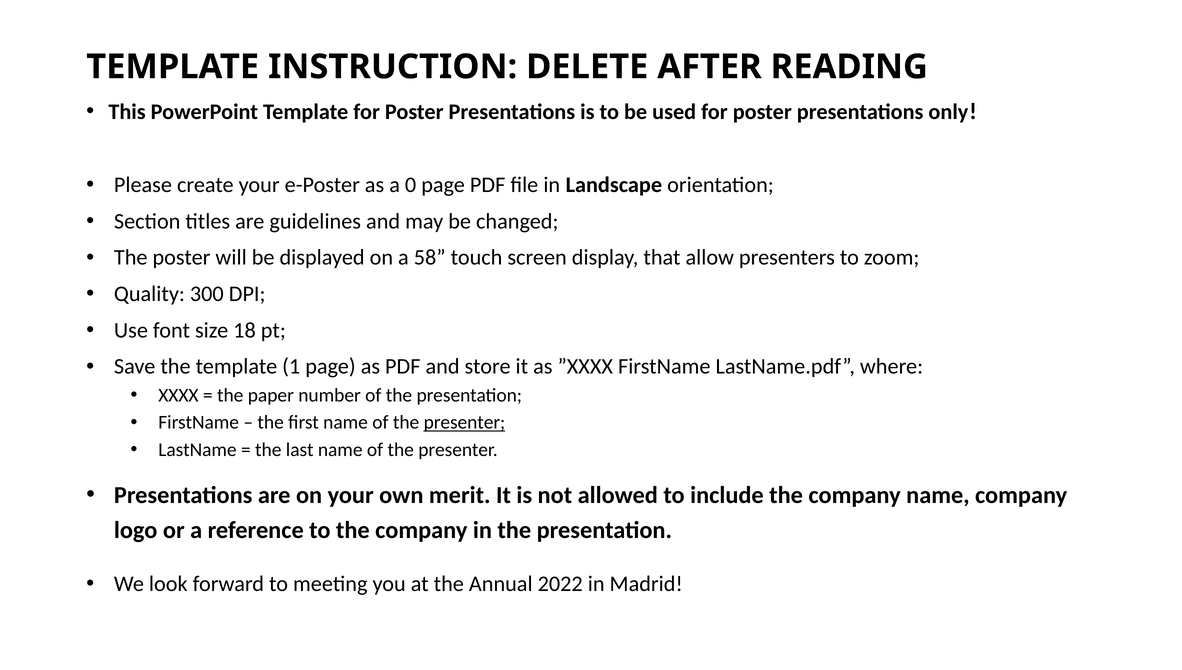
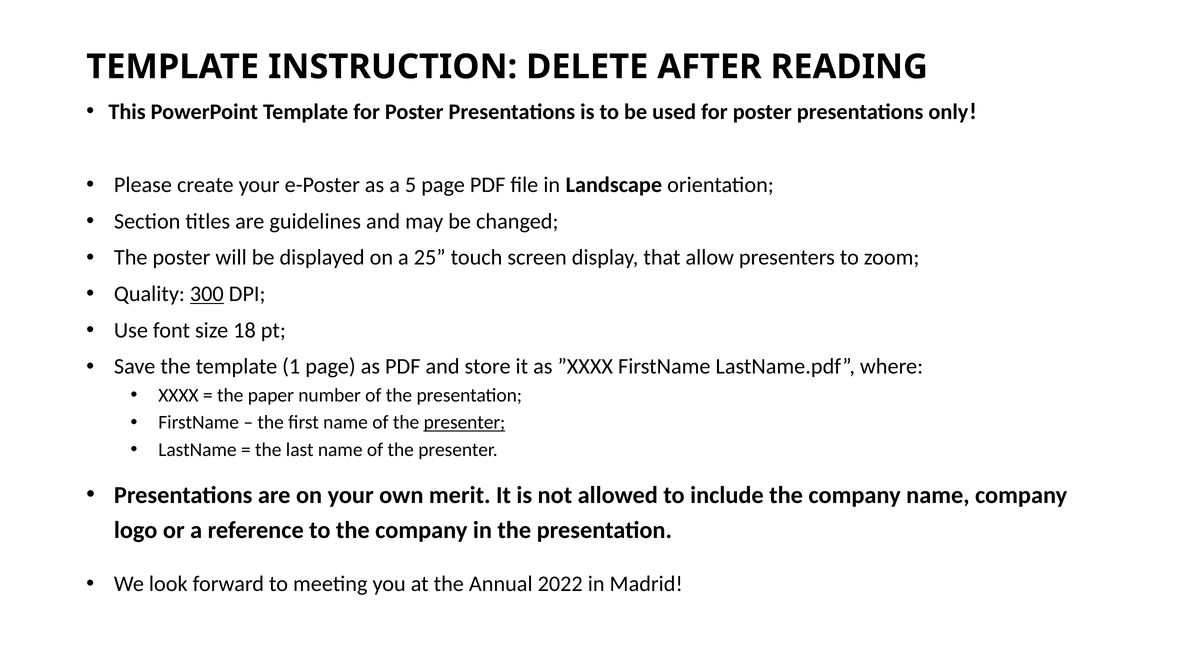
0: 0 -> 5 (411, 185)
58: 58 -> 25 (430, 257)
300 underline: none -> present (207, 294)
